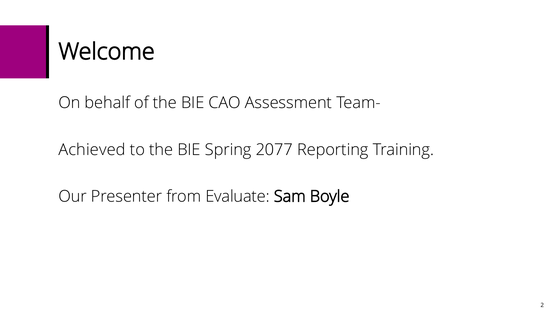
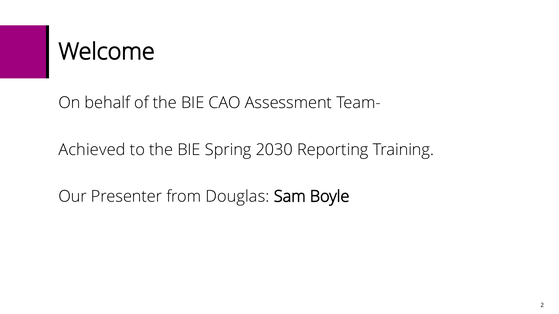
2077: 2077 -> 2030 (274, 150)
Evaluate: Evaluate -> Douglas (237, 197)
